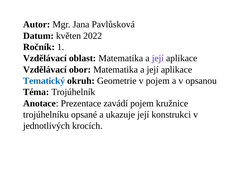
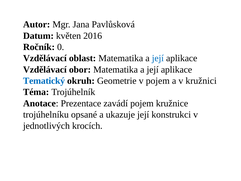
2022: 2022 -> 2016 (93, 36)
1: 1 -> 0 (61, 47)
její colour: purple -> blue (158, 58)
opsanou: opsanou -> kružnici (201, 81)
